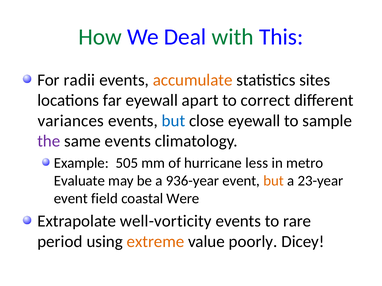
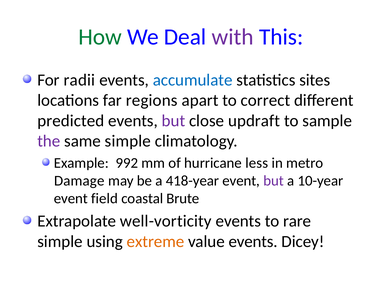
with colour: green -> purple (233, 37)
accumulate colour: orange -> blue (193, 80)
far eyewall: eyewall -> regions (152, 101)
variances: variances -> predicted (71, 121)
but colour: blue -> purple (173, 121)
close eyewall: eyewall -> updraft (254, 121)
same events: events -> simple (128, 141)
505: 505 -> 992 (127, 163)
Evaluate: Evaluate -> Damage (79, 181)
936-year: 936-year -> 418-year (193, 181)
but colour: orange -> purple (274, 181)
23-year: 23-year -> 10-year (320, 181)
Were: Were -> Brute (183, 199)
period: period -> simple (60, 242)
value poorly: poorly -> events (253, 242)
